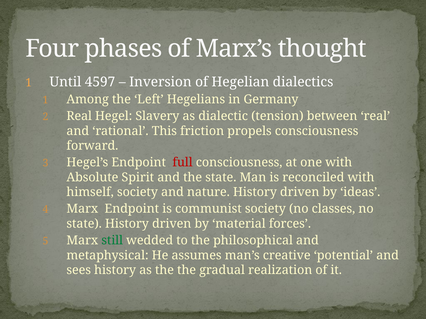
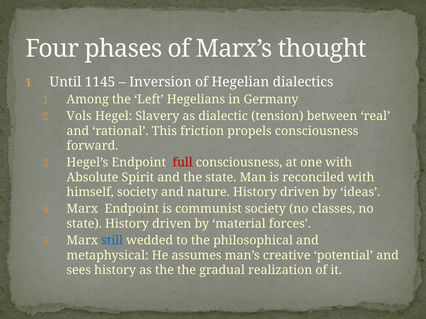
4597: 4597 -> 1145 (100, 82)
Real: Real -> Vols (79, 116)
still colour: green -> blue (112, 241)
